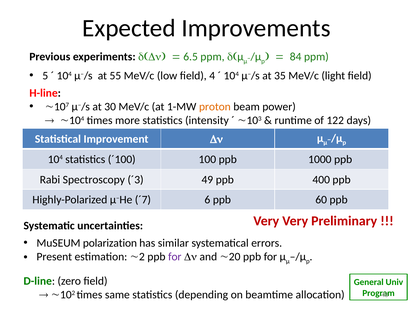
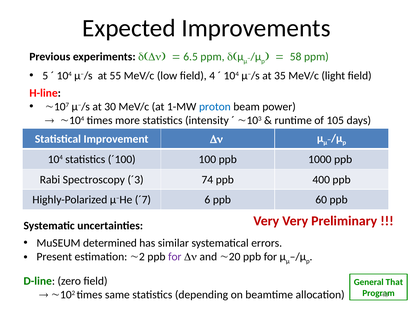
84: 84 -> 58 (296, 57)
proton colour: orange -> blue (215, 107)
122: 122 -> 105 (335, 121)
49: 49 -> 74 (207, 180)
polarization: polarization -> determined (110, 244)
Univ: Univ -> That (394, 283)
